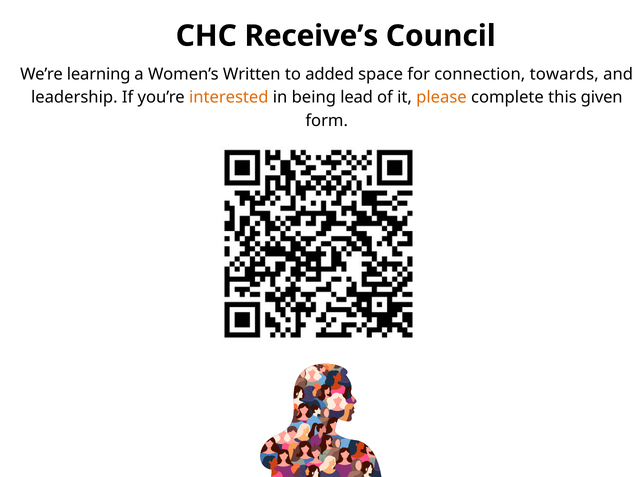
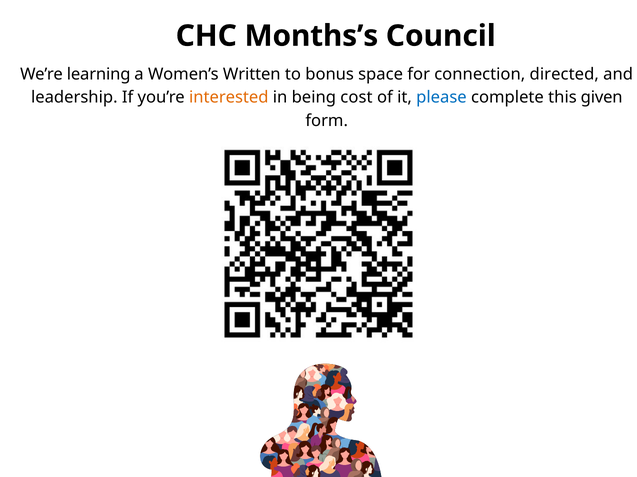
Receive’s: Receive’s -> Months’s (311, 36)
added: added -> bonus (330, 74)
towards: towards -> directed (564, 74)
lead: lead -> cost (356, 98)
please colour: orange -> blue (441, 98)
